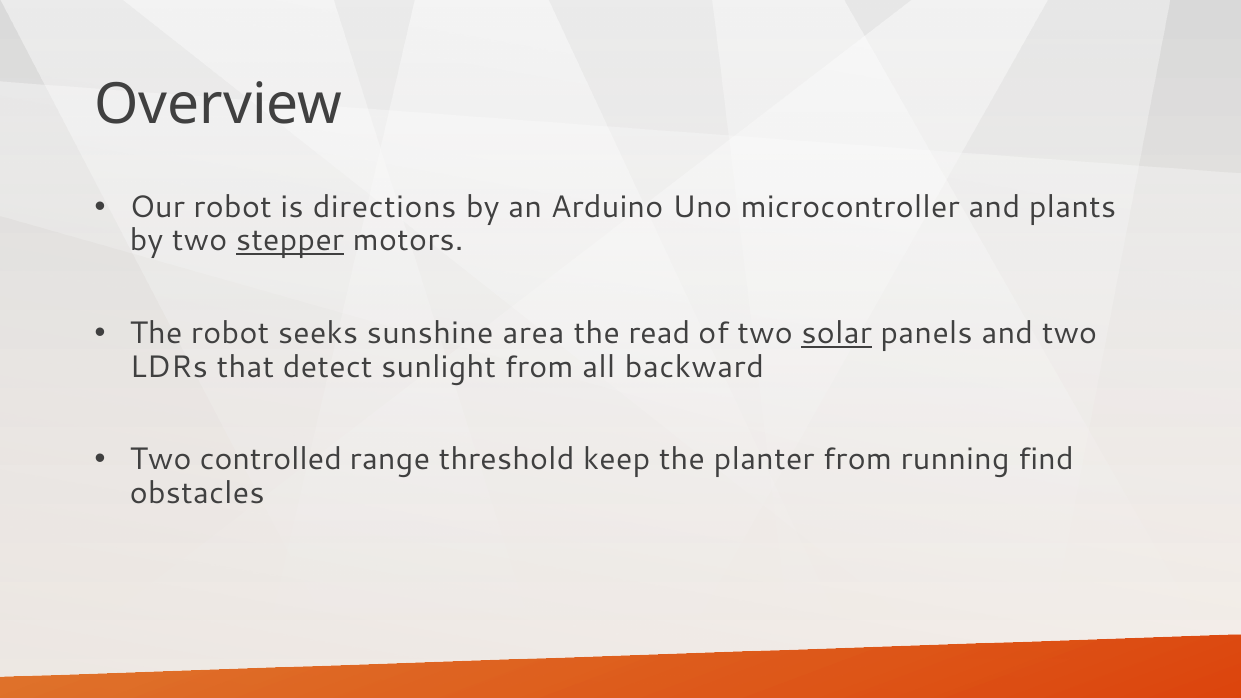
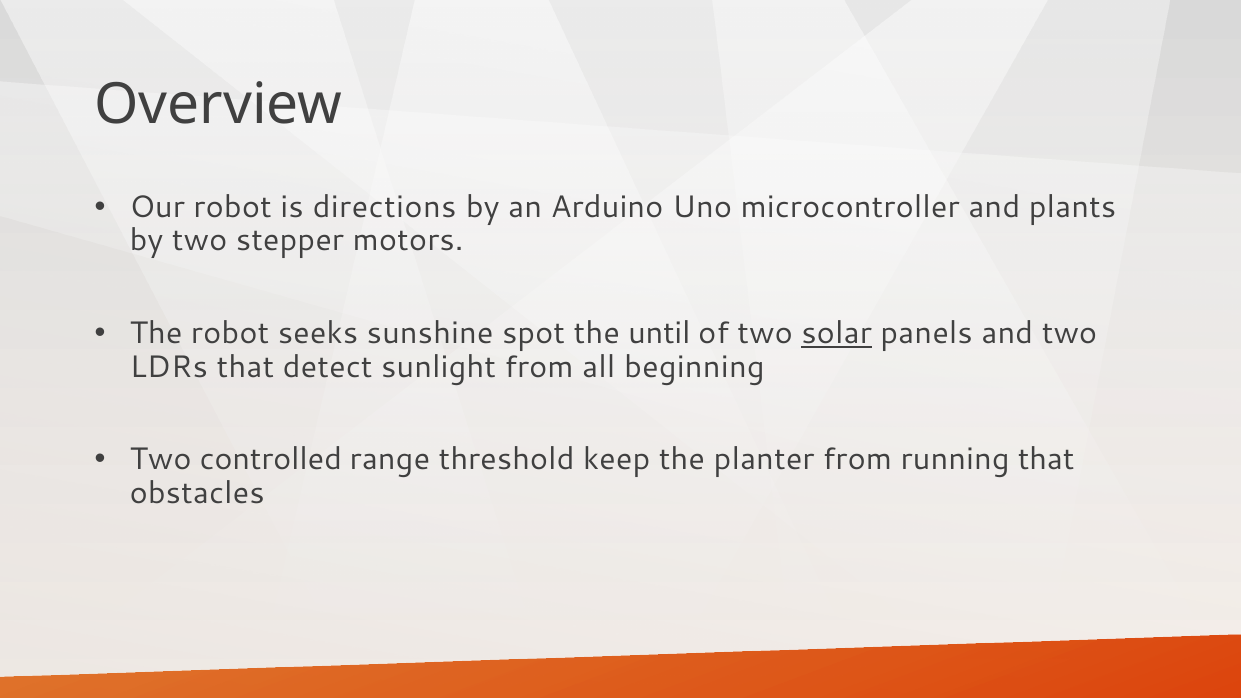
stepper underline: present -> none (290, 241)
area: area -> spot (534, 333)
read: read -> until (659, 333)
backward: backward -> beginning (694, 367)
running find: find -> that (1046, 460)
